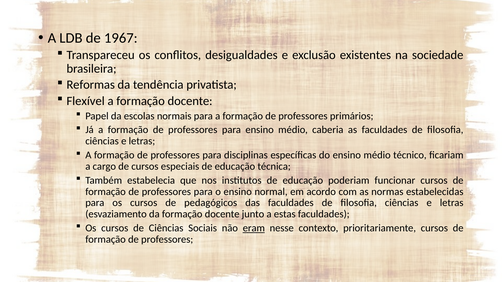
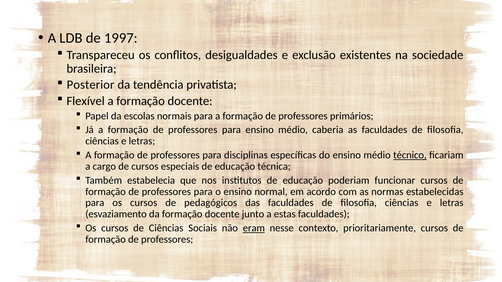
1967: 1967 -> 1997 (121, 38)
Reformas: Reformas -> Posterior (91, 85)
técnico underline: none -> present (410, 155)
